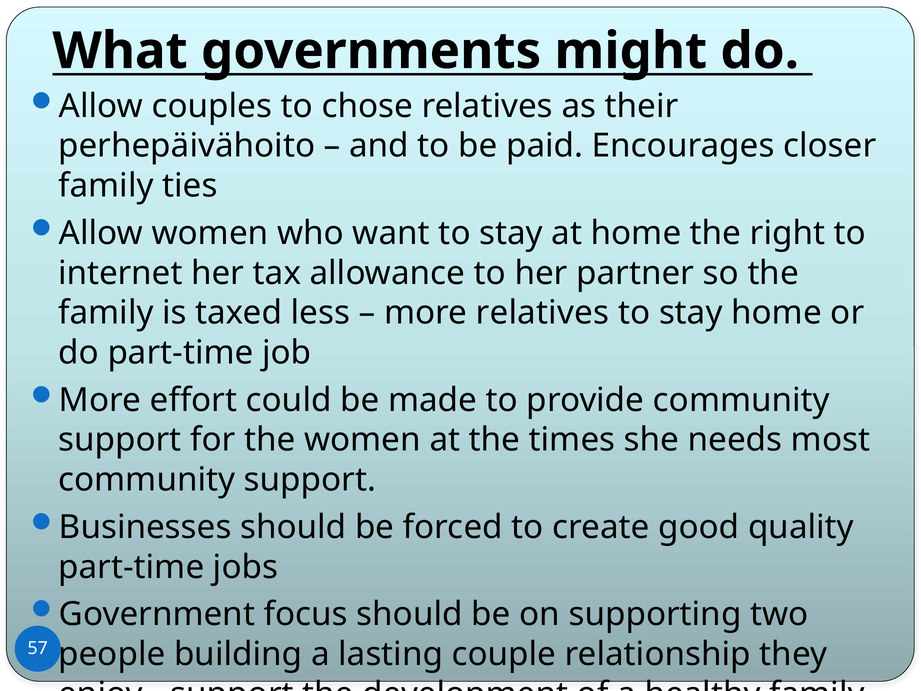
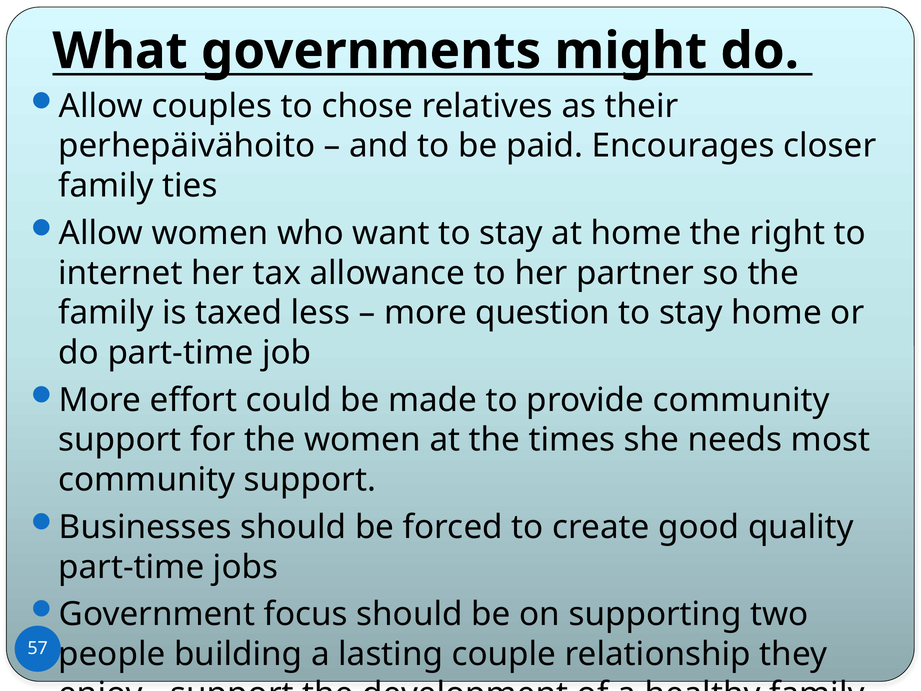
more relatives: relatives -> question (543, 313)
